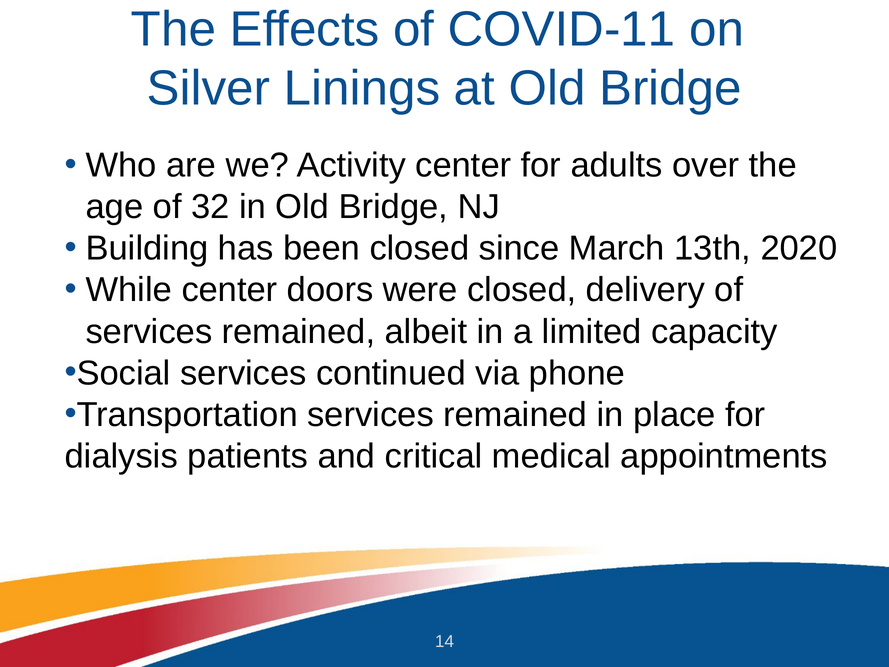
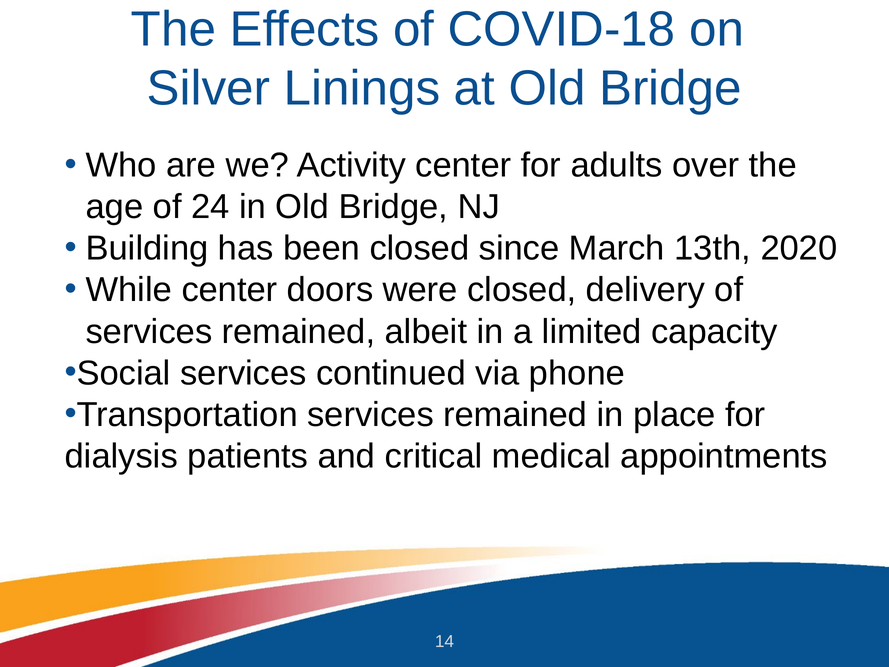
COVID-11: COVID-11 -> COVID-18 (562, 29)
32: 32 -> 24 (210, 207)
